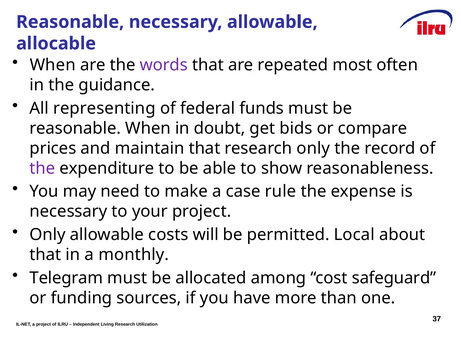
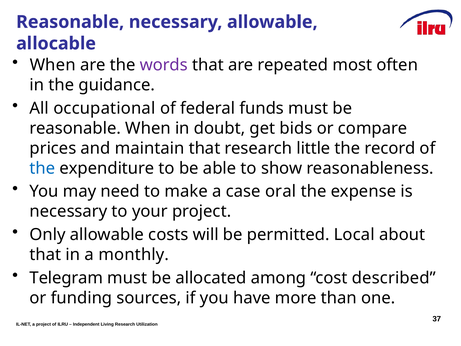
representing: representing -> occupational (104, 108)
research only: only -> little (313, 148)
the colour: purple -> blue (42, 168)
rule: rule -> oral (281, 191)
safeguard: safeguard -> described (394, 278)
